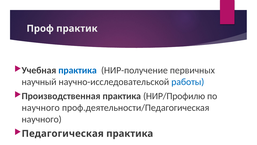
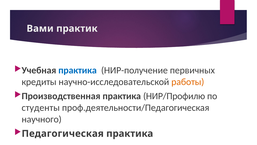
Проф: Проф -> Вами (40, 28)
научный: научный -> кредиты (39, 82)
работы colour: blue -> orange (188, 82)
научного: научного -> студенты (41, 107)
